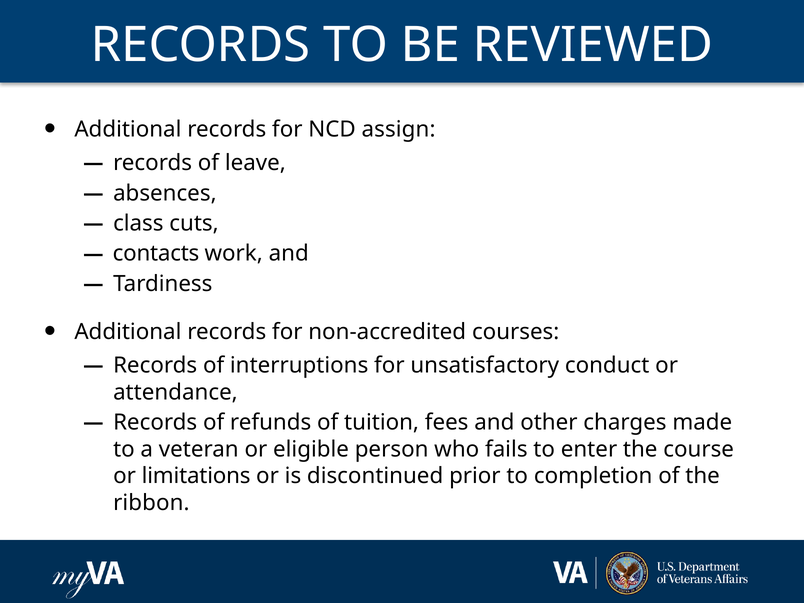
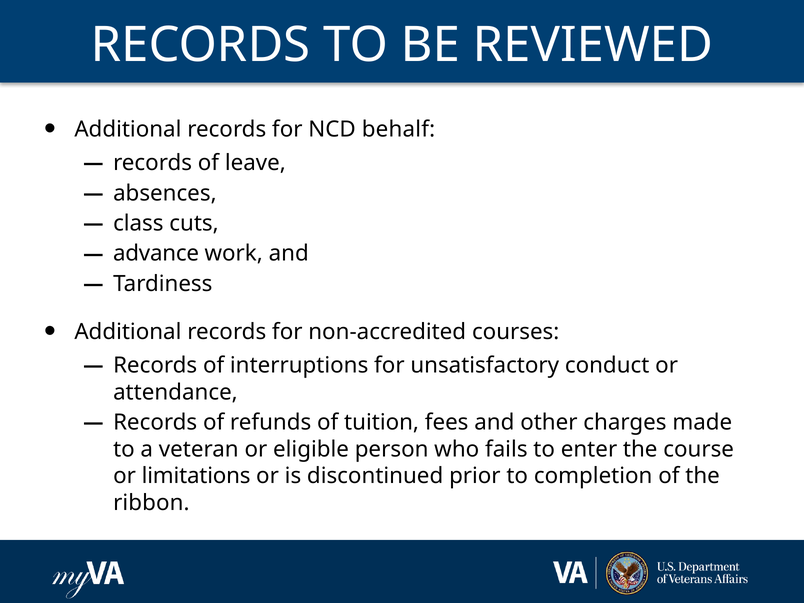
assign: assign -> behalf (398, 129)
contacts: contacts -> advance (156, 254)
